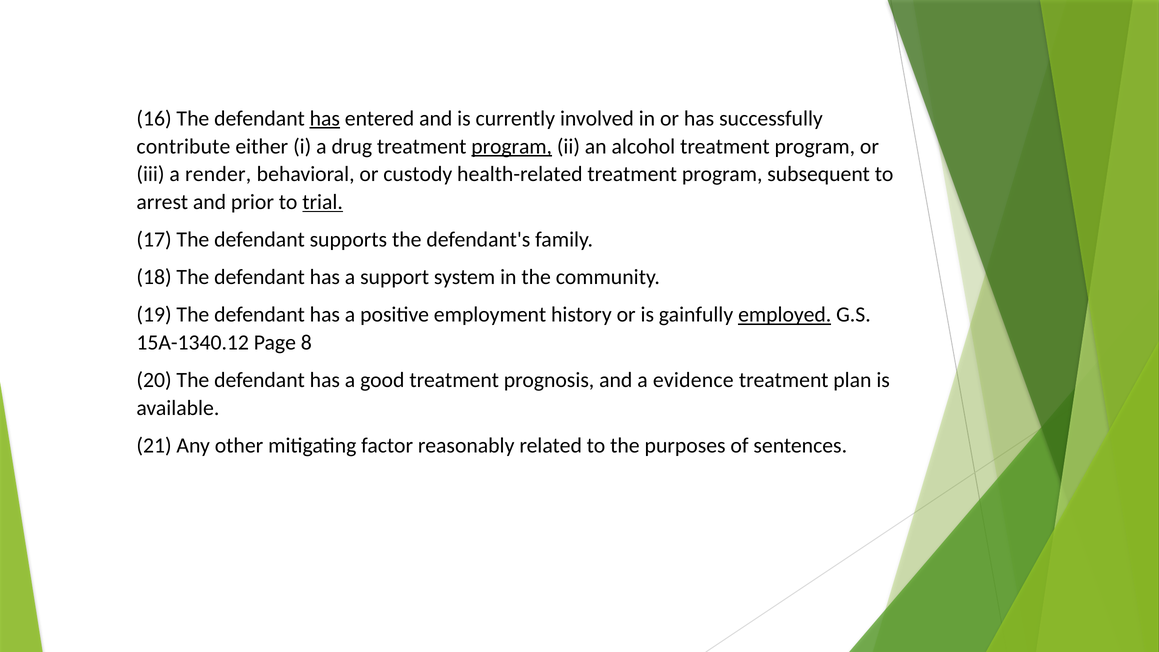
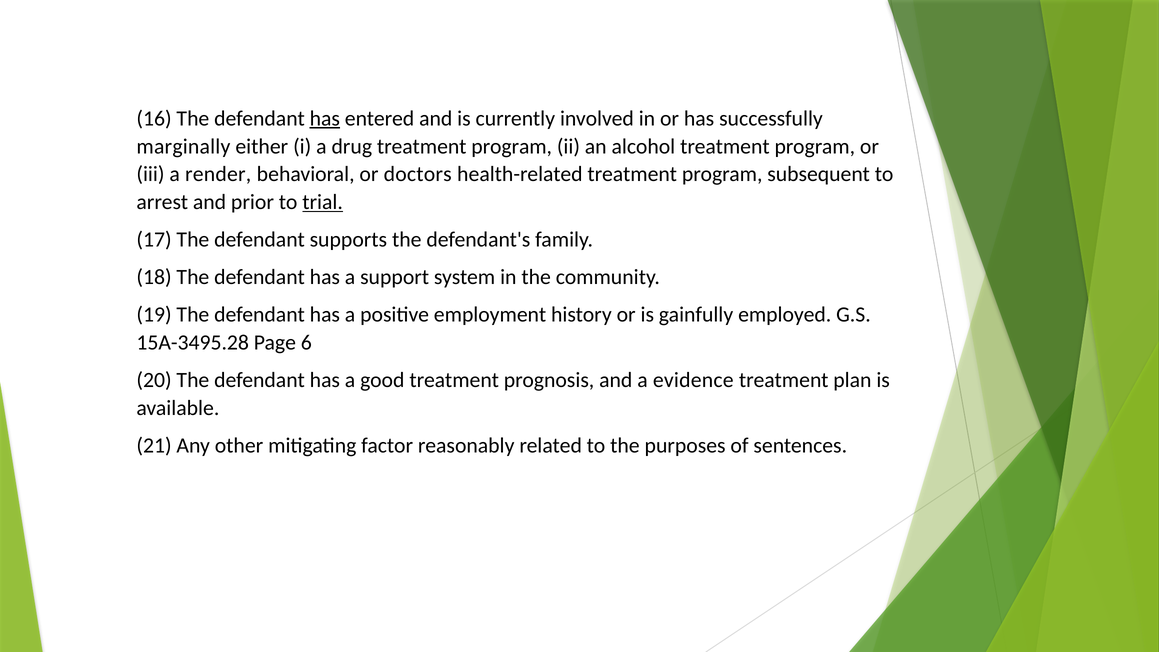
contribute: contribute -> marginally (183, 146)
program underline: present -> none (512, 146)
custody: custody -> doctors (418, 174)
employed underline: present -> none (785, 315)
15A-1340.12: 15A-1340.12 -> 15A-3495.28 (193, 343)
8: 8 -> 6 (306, 343)
